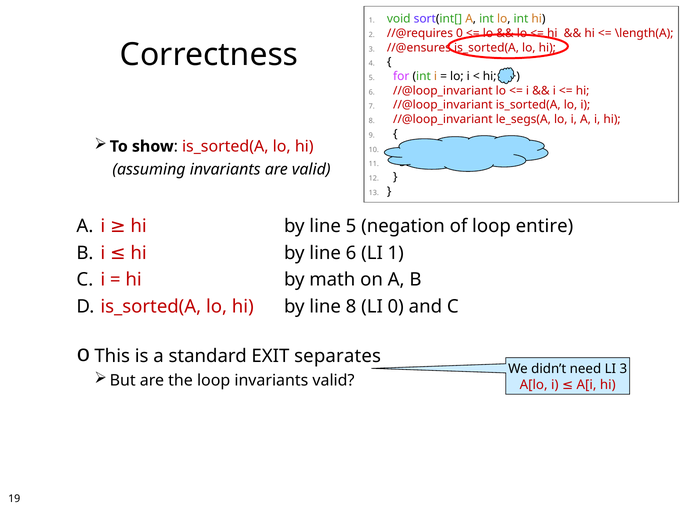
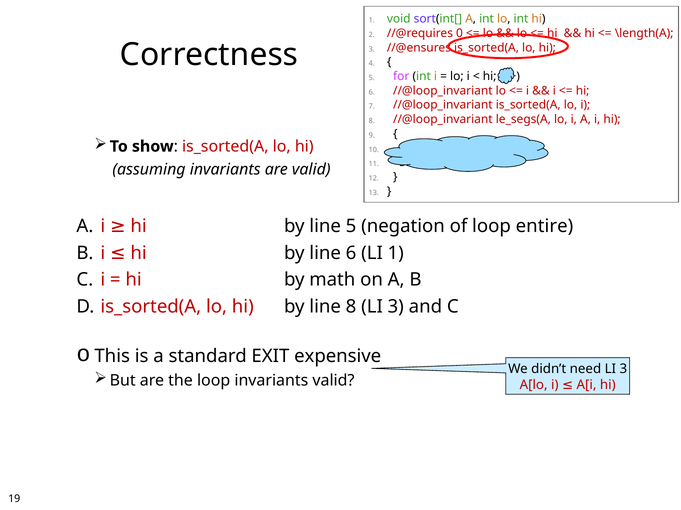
8 LI 0: 0 -> 3 (396, 307)
separates: separates -> expensive (338, 357)
